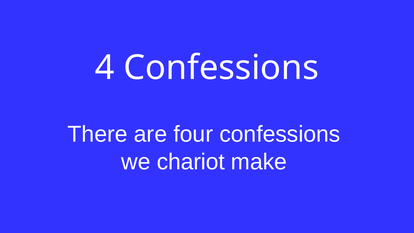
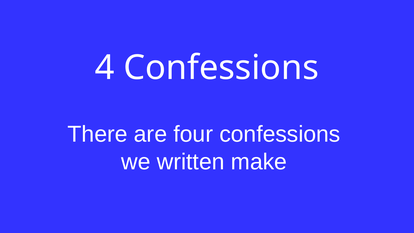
chariot: chariot -> written (191, 162)
